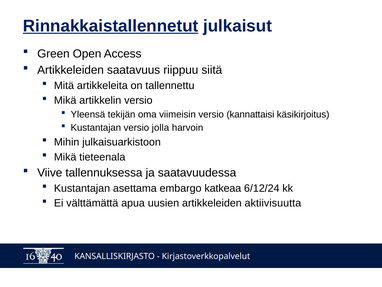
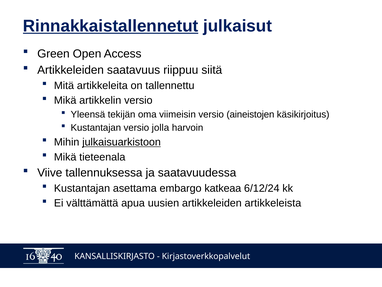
kannattaisi: kannattaisi -> aineistojen (250, 114)
julkaisuarkistoon underline: none -> present (122, 142)
aktiivisuutta: aktiivisuutta -> artikkeleista (273, 203)
